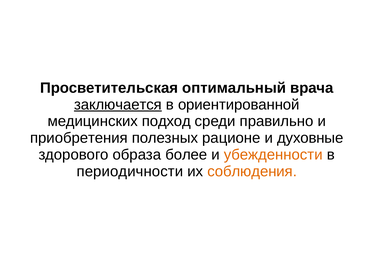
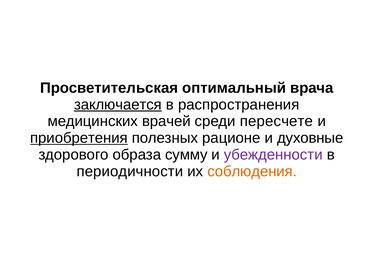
ориентированной: ориентированной -> распространения (239, 105)
подход: подход -> врачей (166, 121)
правильно: правильно -> пересчете (276, 121)
приобретения underline: none -> present (79, 138)
более: более -> сумму (186, 155)
убежденности colour: orange -> purple (273, 155)
